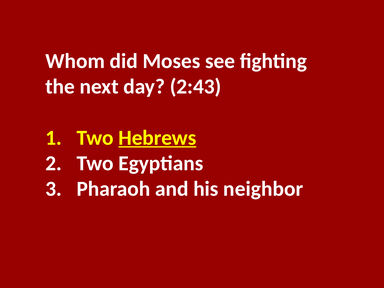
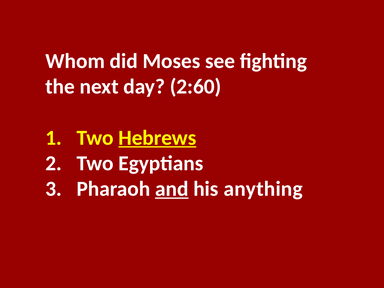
2:43: 2:43 -> 2:60 (196, 87)
and underline: none -> present (172, 189)
neighbor: neighbor -> anything (263, 189)
